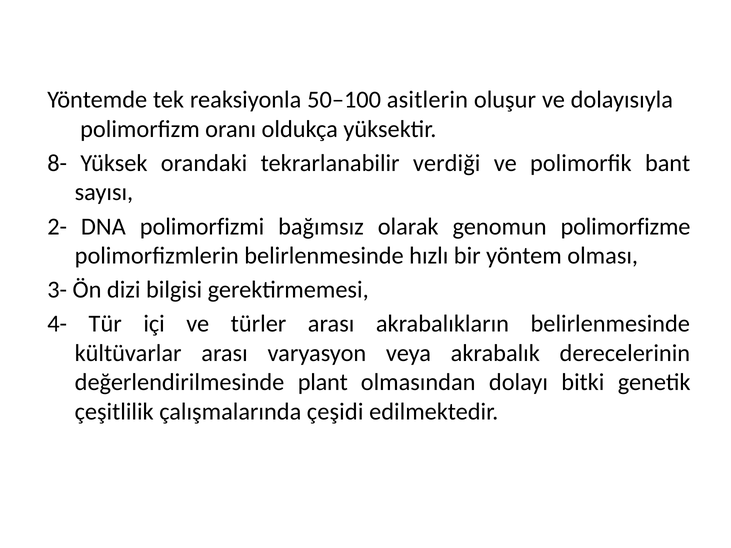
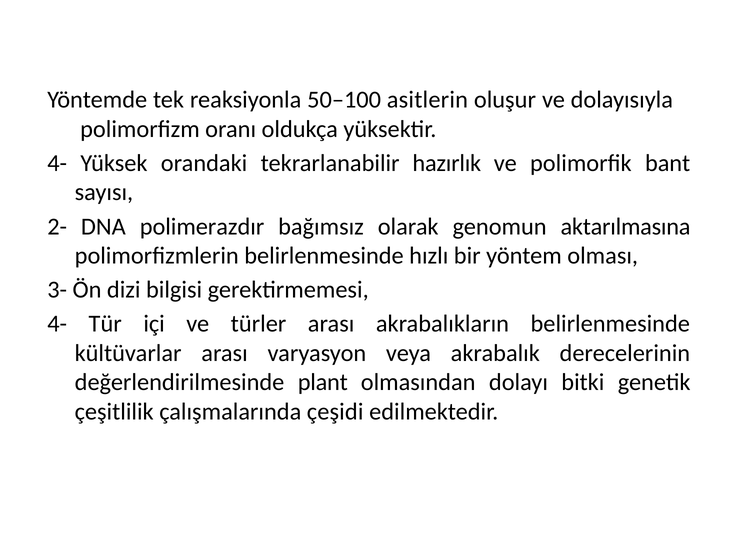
8-: 8- -> 4- (57, 163)
verdiği: verdiği -> hazırlık (447, 163)
polimorfizmi: polimorfizmi -> polimerazdır (202, 227)
polimorfizme: polimorfizme -> aktarılmasına (626, 227)
